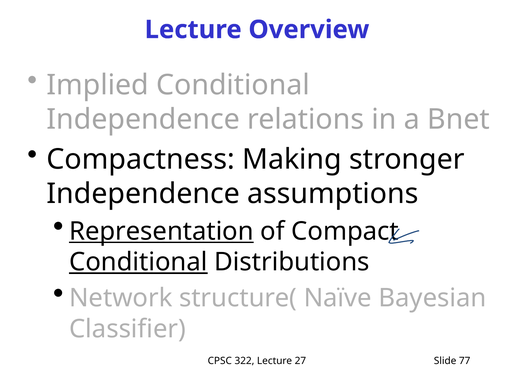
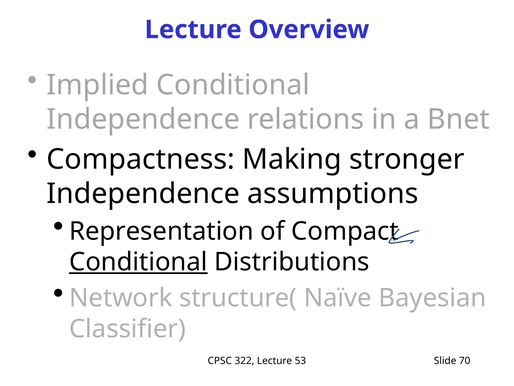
Representation underline: present -> none (161, 231)
27: 27 -> 53 (300, 361)
77: 77 -> 70 (465, 361)
